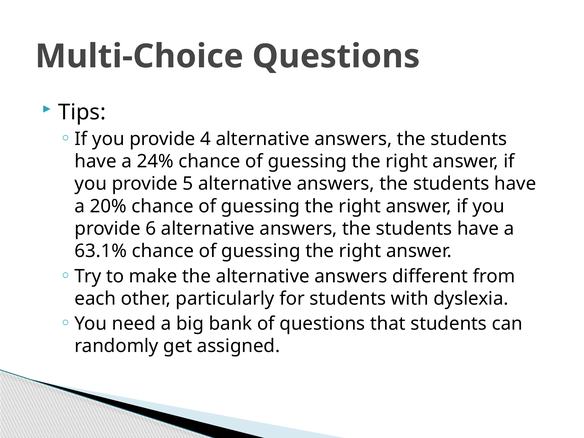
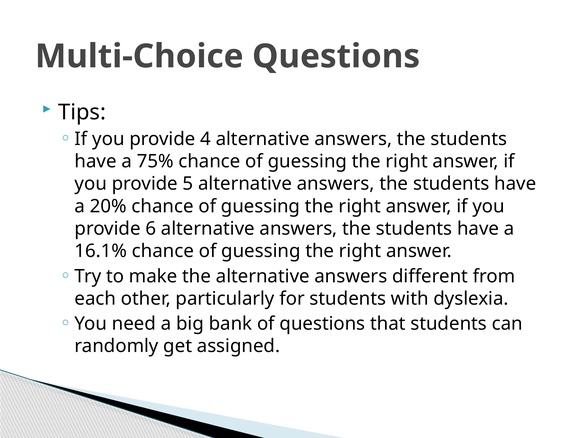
24%: 24% -> 75% (155, 161)
63.1%: 63.1% -> 16.1% (101, 251)
